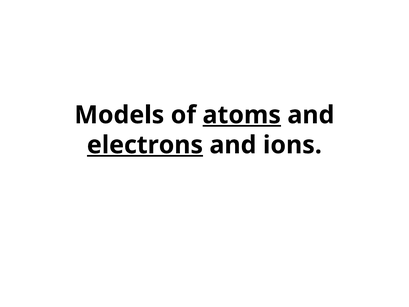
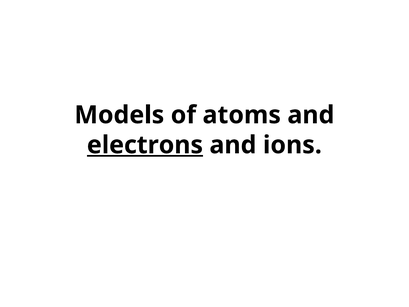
atoms underline: present -> none (242, 115)
